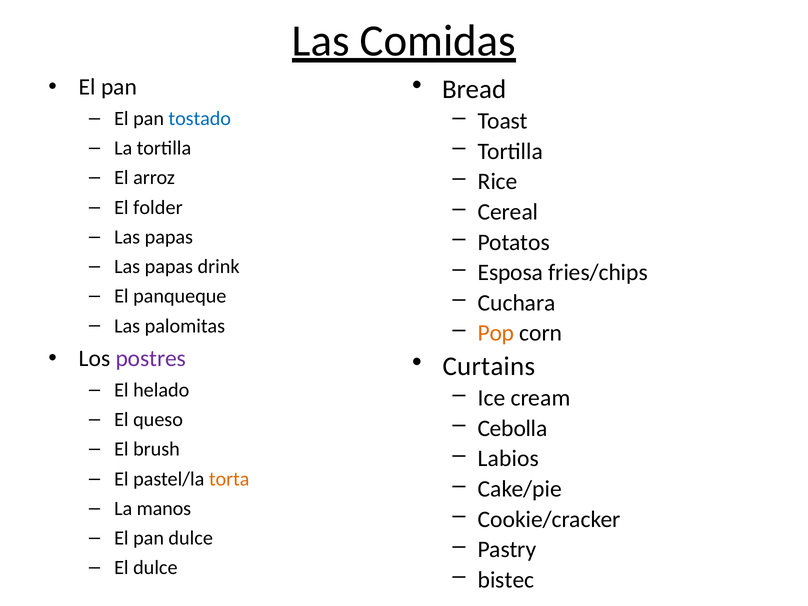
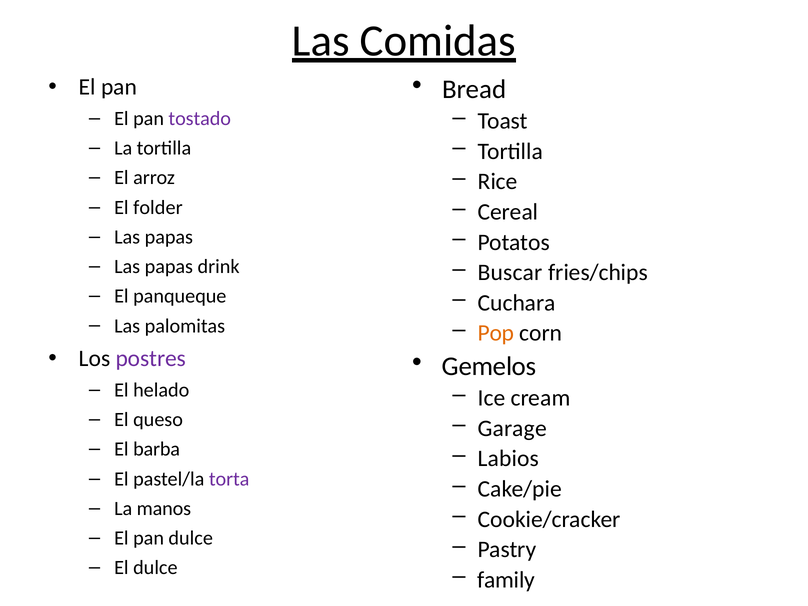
tostado colour: blue -> purple (200, 119)
Esposa: Esposa -> Buscar (510, 273)
Curtains: Curtains -> Gemelos (489, 366)
Cebolla: Cebolla -> Garage (512, 428)
brush: brush -> barba (157, 449)
torta colour: orange -> purple (229, 479)
bistec: bistec -> family (506, 580)
